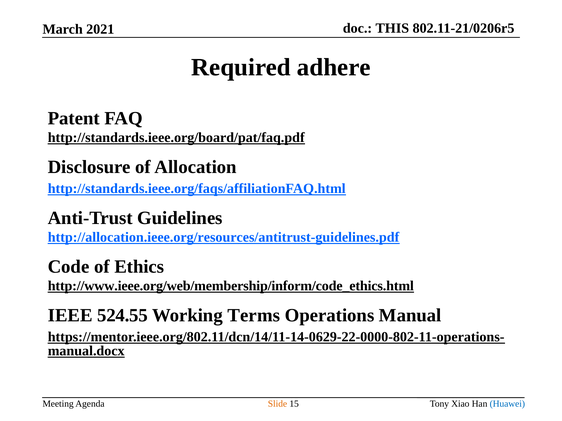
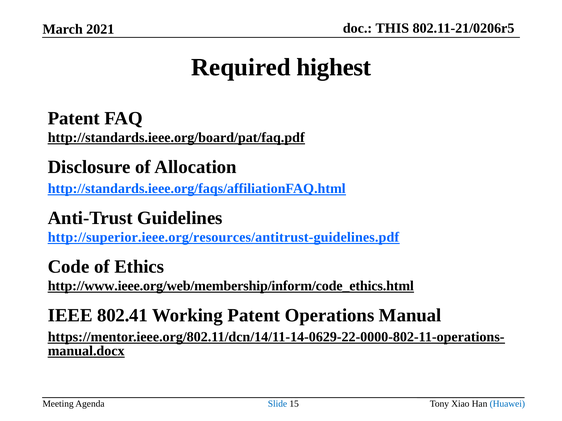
adhere: adhere -> highest (334, 67)
http://allocation.ieee.org/resources/antitrust-guidelines.pdf: http://allocation.ieee.org/resources/antitrust-guidelines.pdf -> http://superior.ieee.org/resources/antitrust-guidelines.pdf (223, 238)
524.55: 524.55 -> 802.41 (123, 316)
Working Terms: Terms -> Patent (254, 316)
Slide colour: orange -> blue (277, 404)
